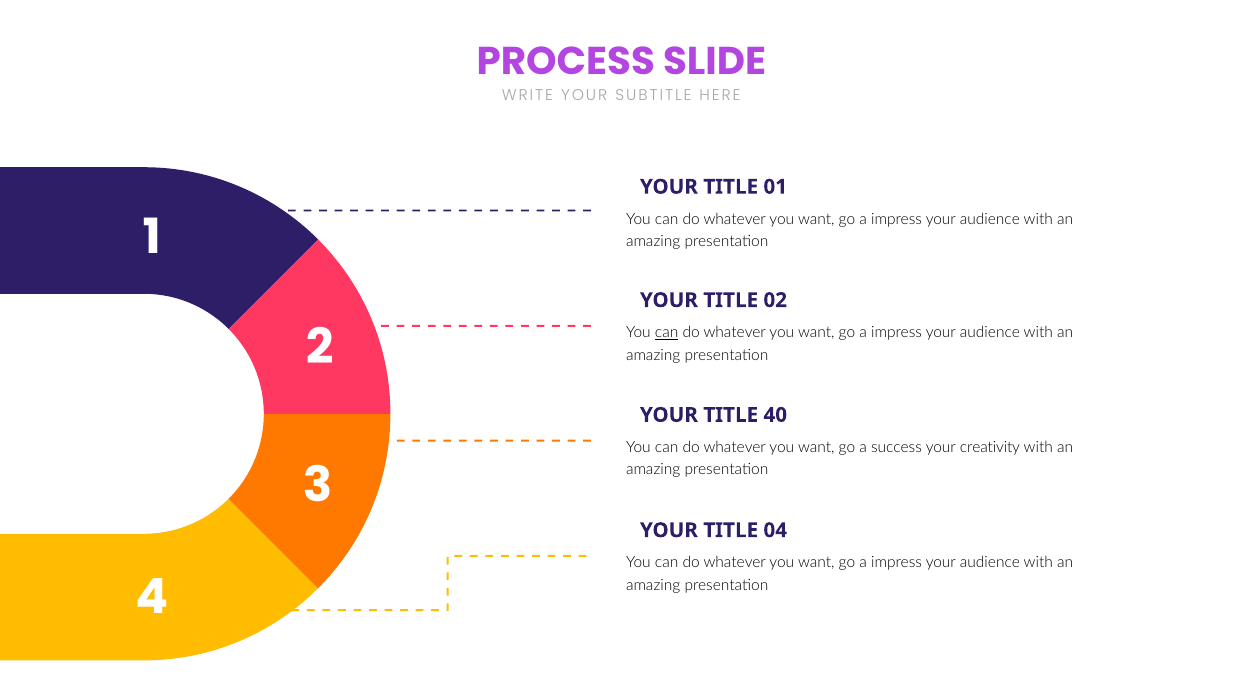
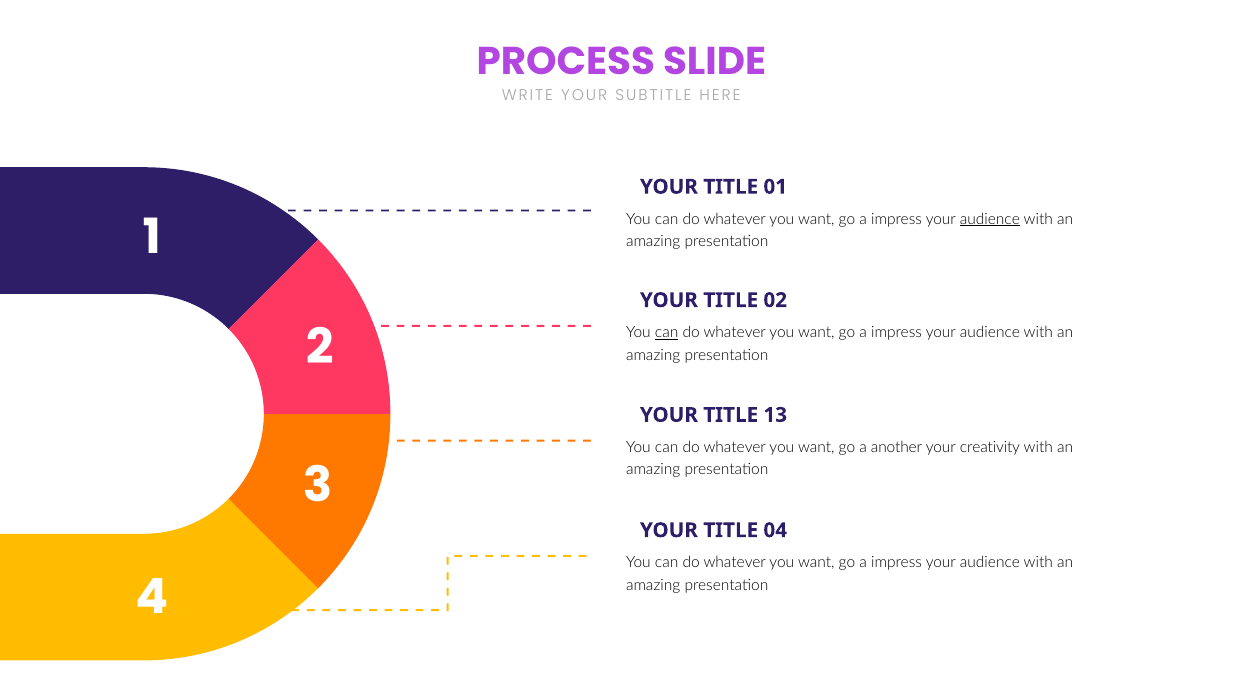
audience underline: none -> present (990, 219)
40: 40 -> 13 (775, 415)
success: success -> another (897, 447)
